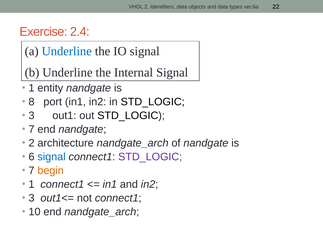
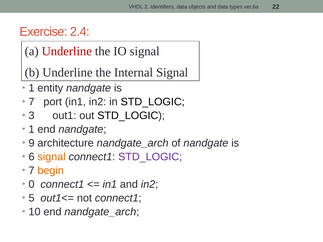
Underline colour: blue -> red (67, 51)
8: 8 -> 7 (32, 102)
7: 7 -> 1 (32, 129)
2: 2 -> 9 (32, 143)
signal colour: blue -> orange (52, 157)
1: 1 -> 0 (32, 185)
3: 3 -> 5 (32, 198)
